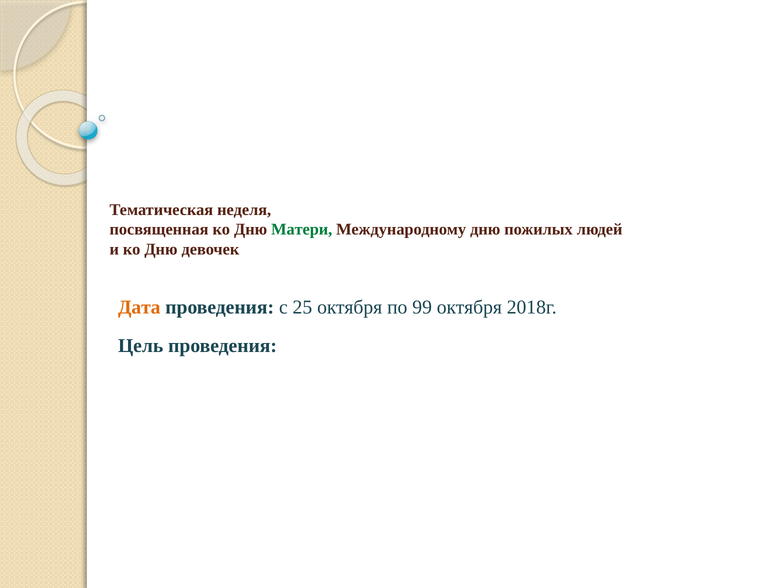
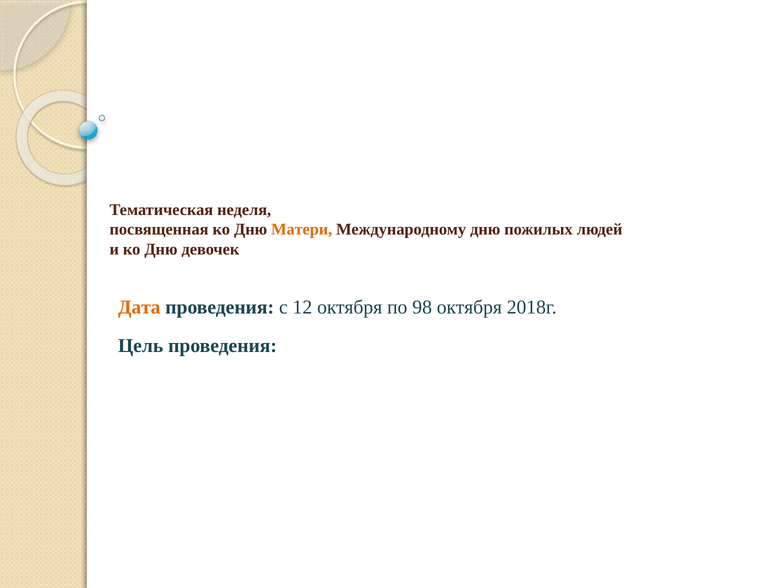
Матери colour: green -> orange (302, 230)
25: 25 -> 12 (302, 307)
99: 99 -> 98 (422, 307)
